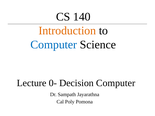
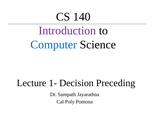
Introduction colour: orange -> purple (67, 31)
0-: 0- -> 1- (53, 83)
Decision Computer: Computer -> Preceding (116, 83)
